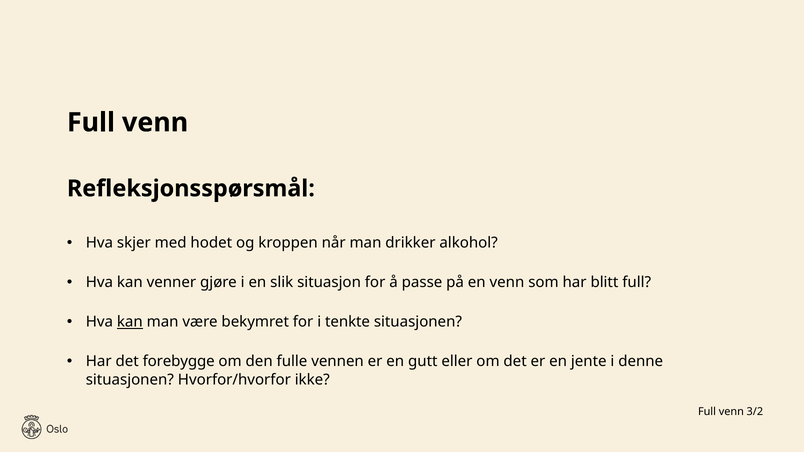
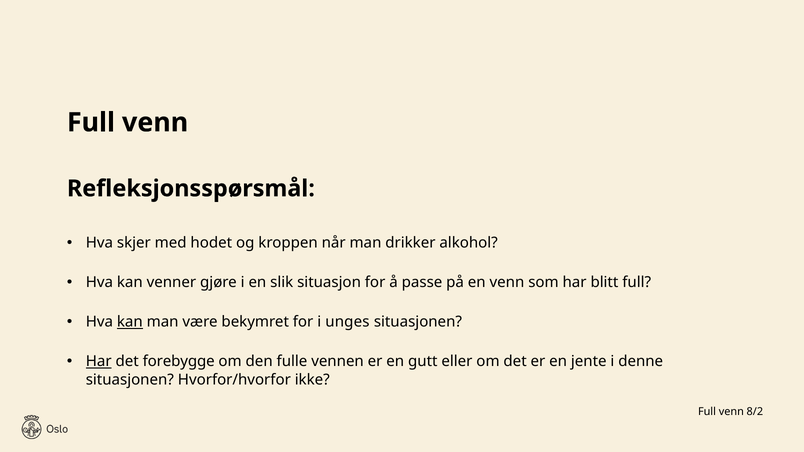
tenkte: tenkte -> unges (347, 322)
Har underline: none -> present (99, 362)
3/2: 3/2 -> 8/2 (755, 412)
